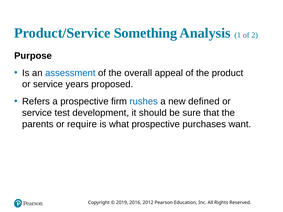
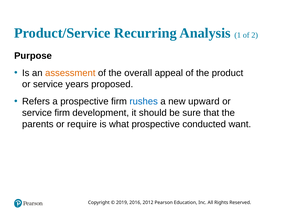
Something: Something -> Recurring (145, 33)
assessment colour: blue -> orange (70, 73)
defined: defined -> upward (204, 102)
service test: test -> firm (62, 113)
purchases: purchases -> conducted (204, 124)
